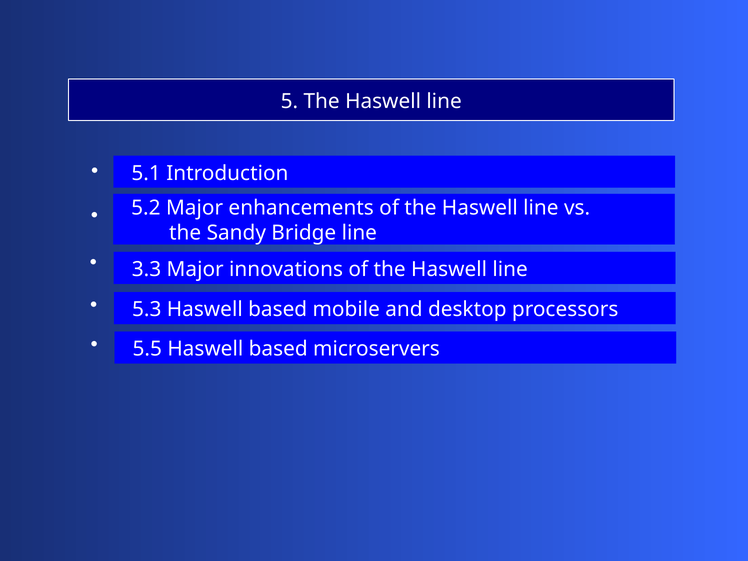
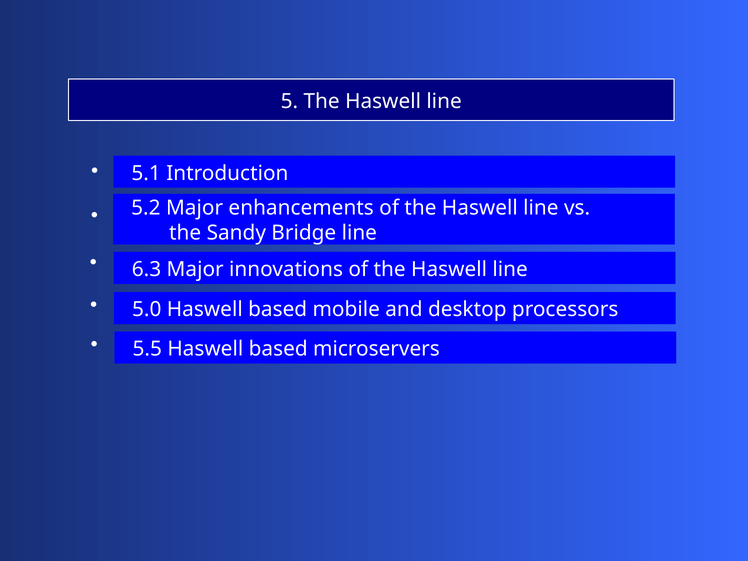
3.3: 3.3 -> 6.3 (146, 269)
5.3: 5.3 -> 5.0 (147, 310)
